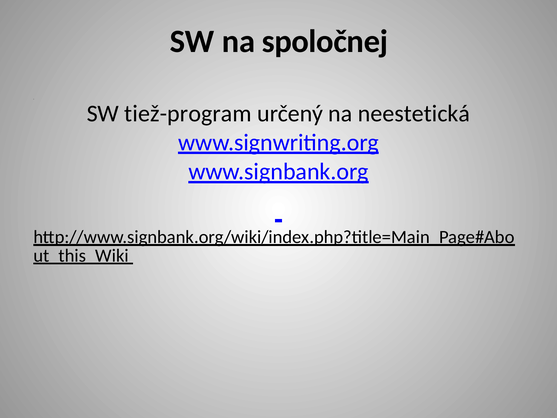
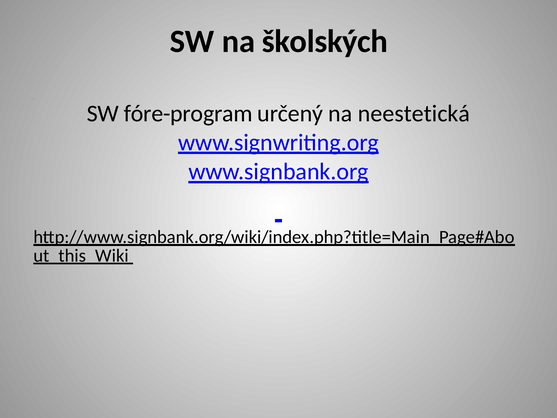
spoločnej: spoločnej -> školských (325, 41)
tiež-program: tiež-program -> fóre-program (188, 114)
